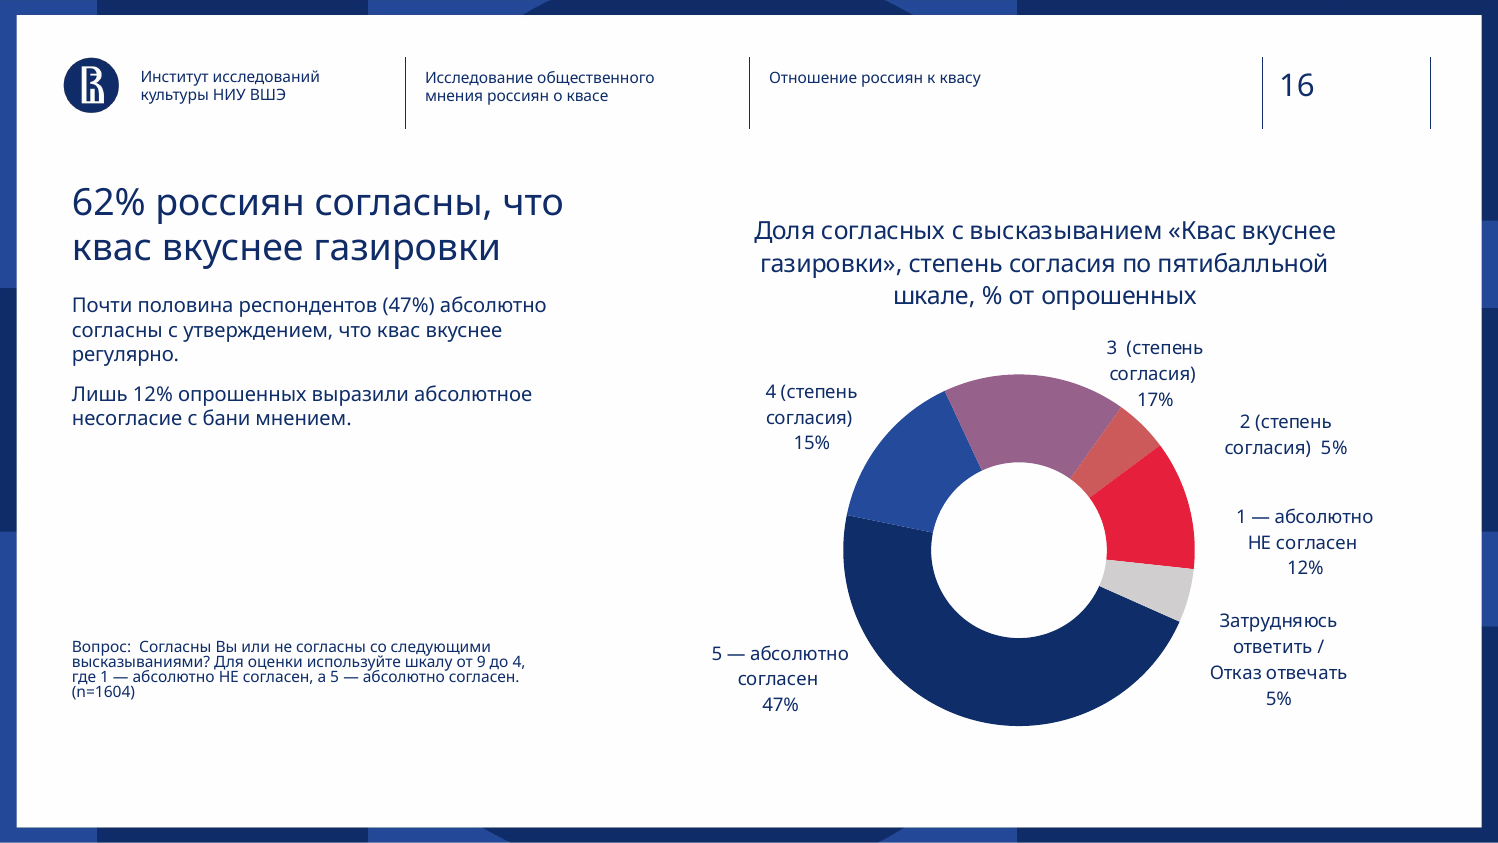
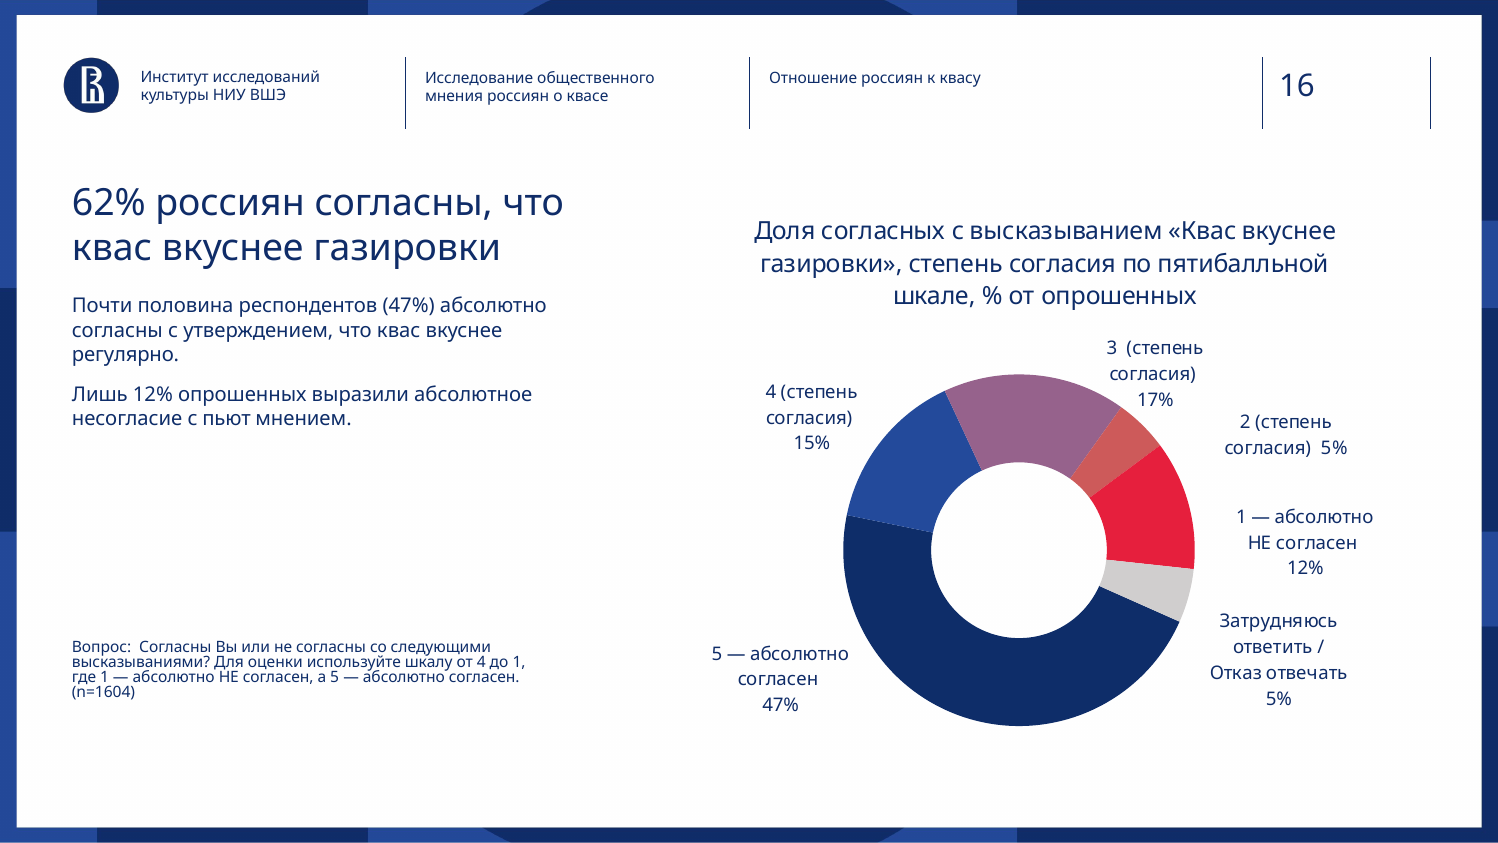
бани: бани -> пьют (227, 419)
от 9: 9 -> 4 (481, 662)
до 4: 4 -> 1 (519, 662)
